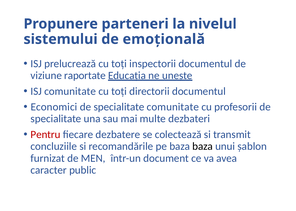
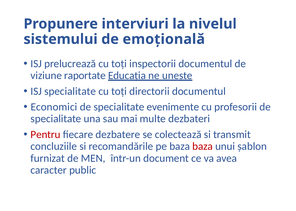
parteneri: parteneri -> interviuri (135, 24)
ISJ comunitate: comunitate -> specialitate (70, 91)
specialitate comunitate: comunitate -> evenimente (173, 107)
baza colour: black -> red (203, 147)
